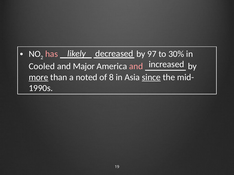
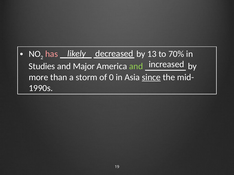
97: 97 -> 13 (152, 54)
30%: 30% -> 70% (176, 54)
Cooled: Cooled -> Studies (42, 66)
and colour: pink -> light green (136, 66)
more underline: present -> none (38, 77)
noted: noted -> storm (87, 77)
8: 8 -> 0 (111, 77)
